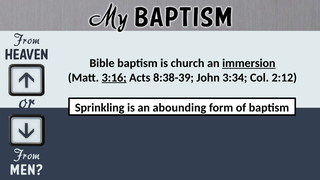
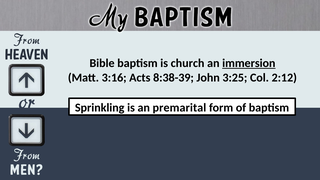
3:16 underline: present -> none (114, 78)
3:34: 3:34 -> 3:25 (235, 78)
abounding: abounding -> premarital (179, 108)
